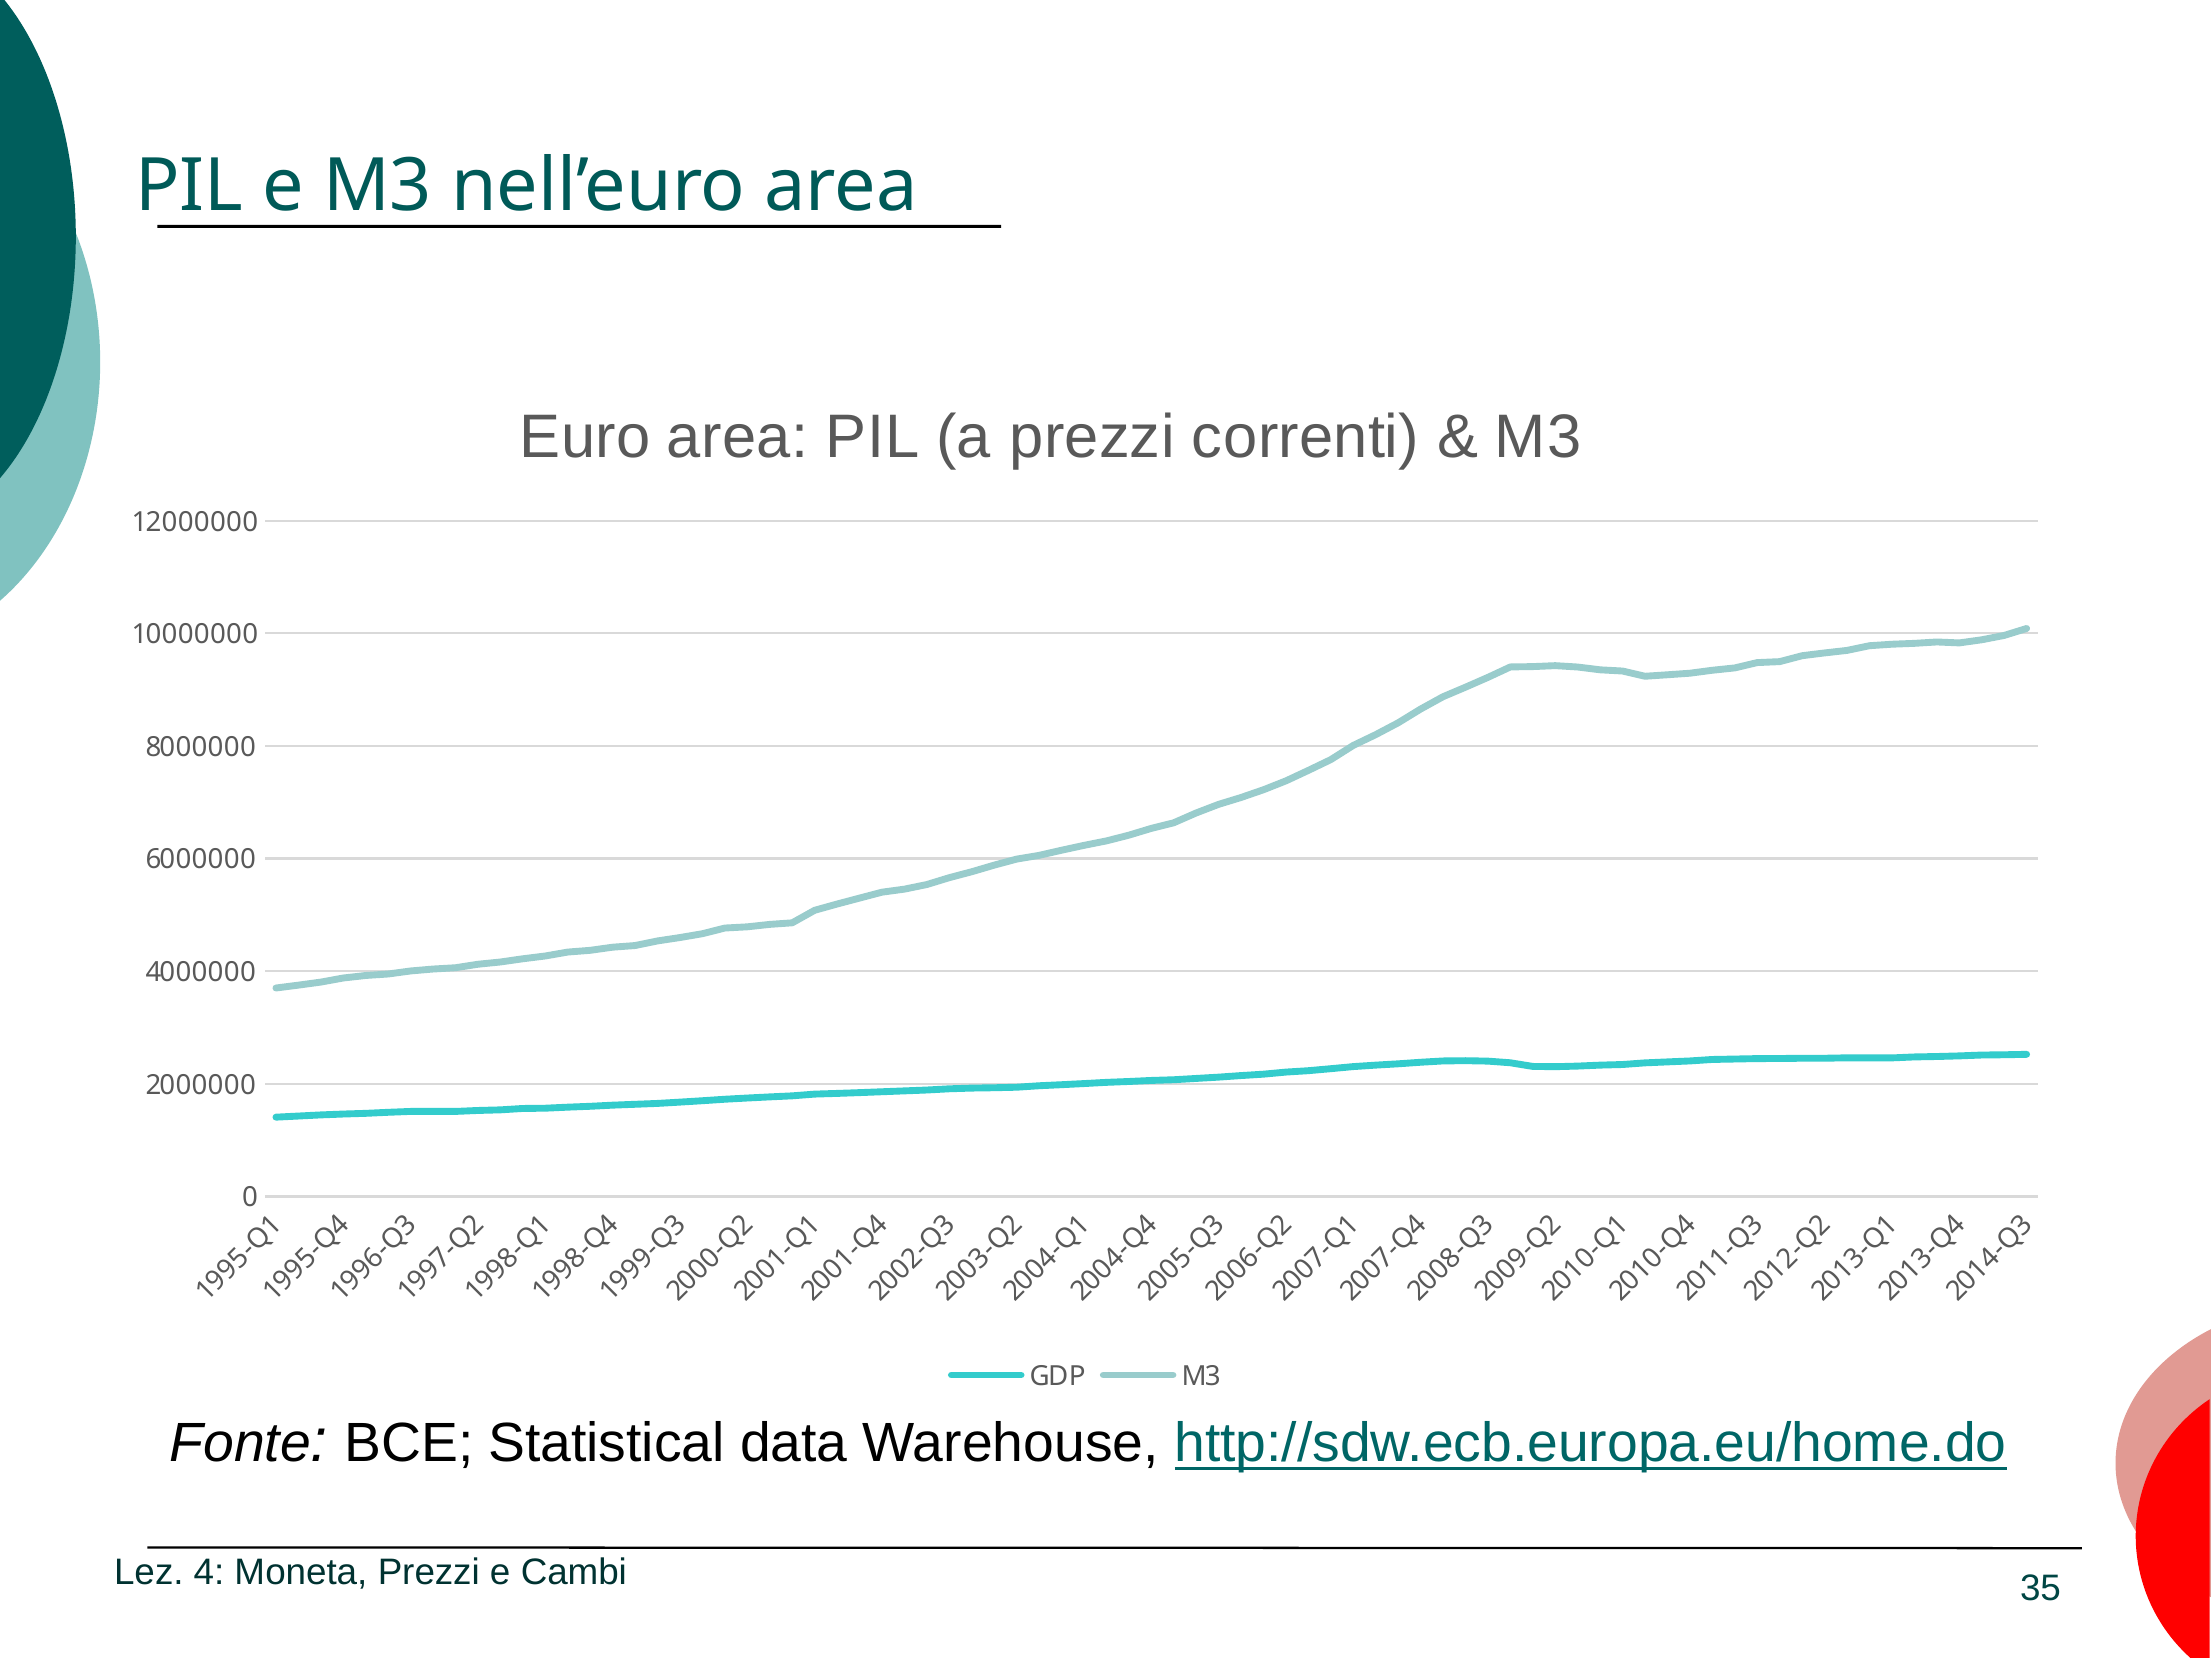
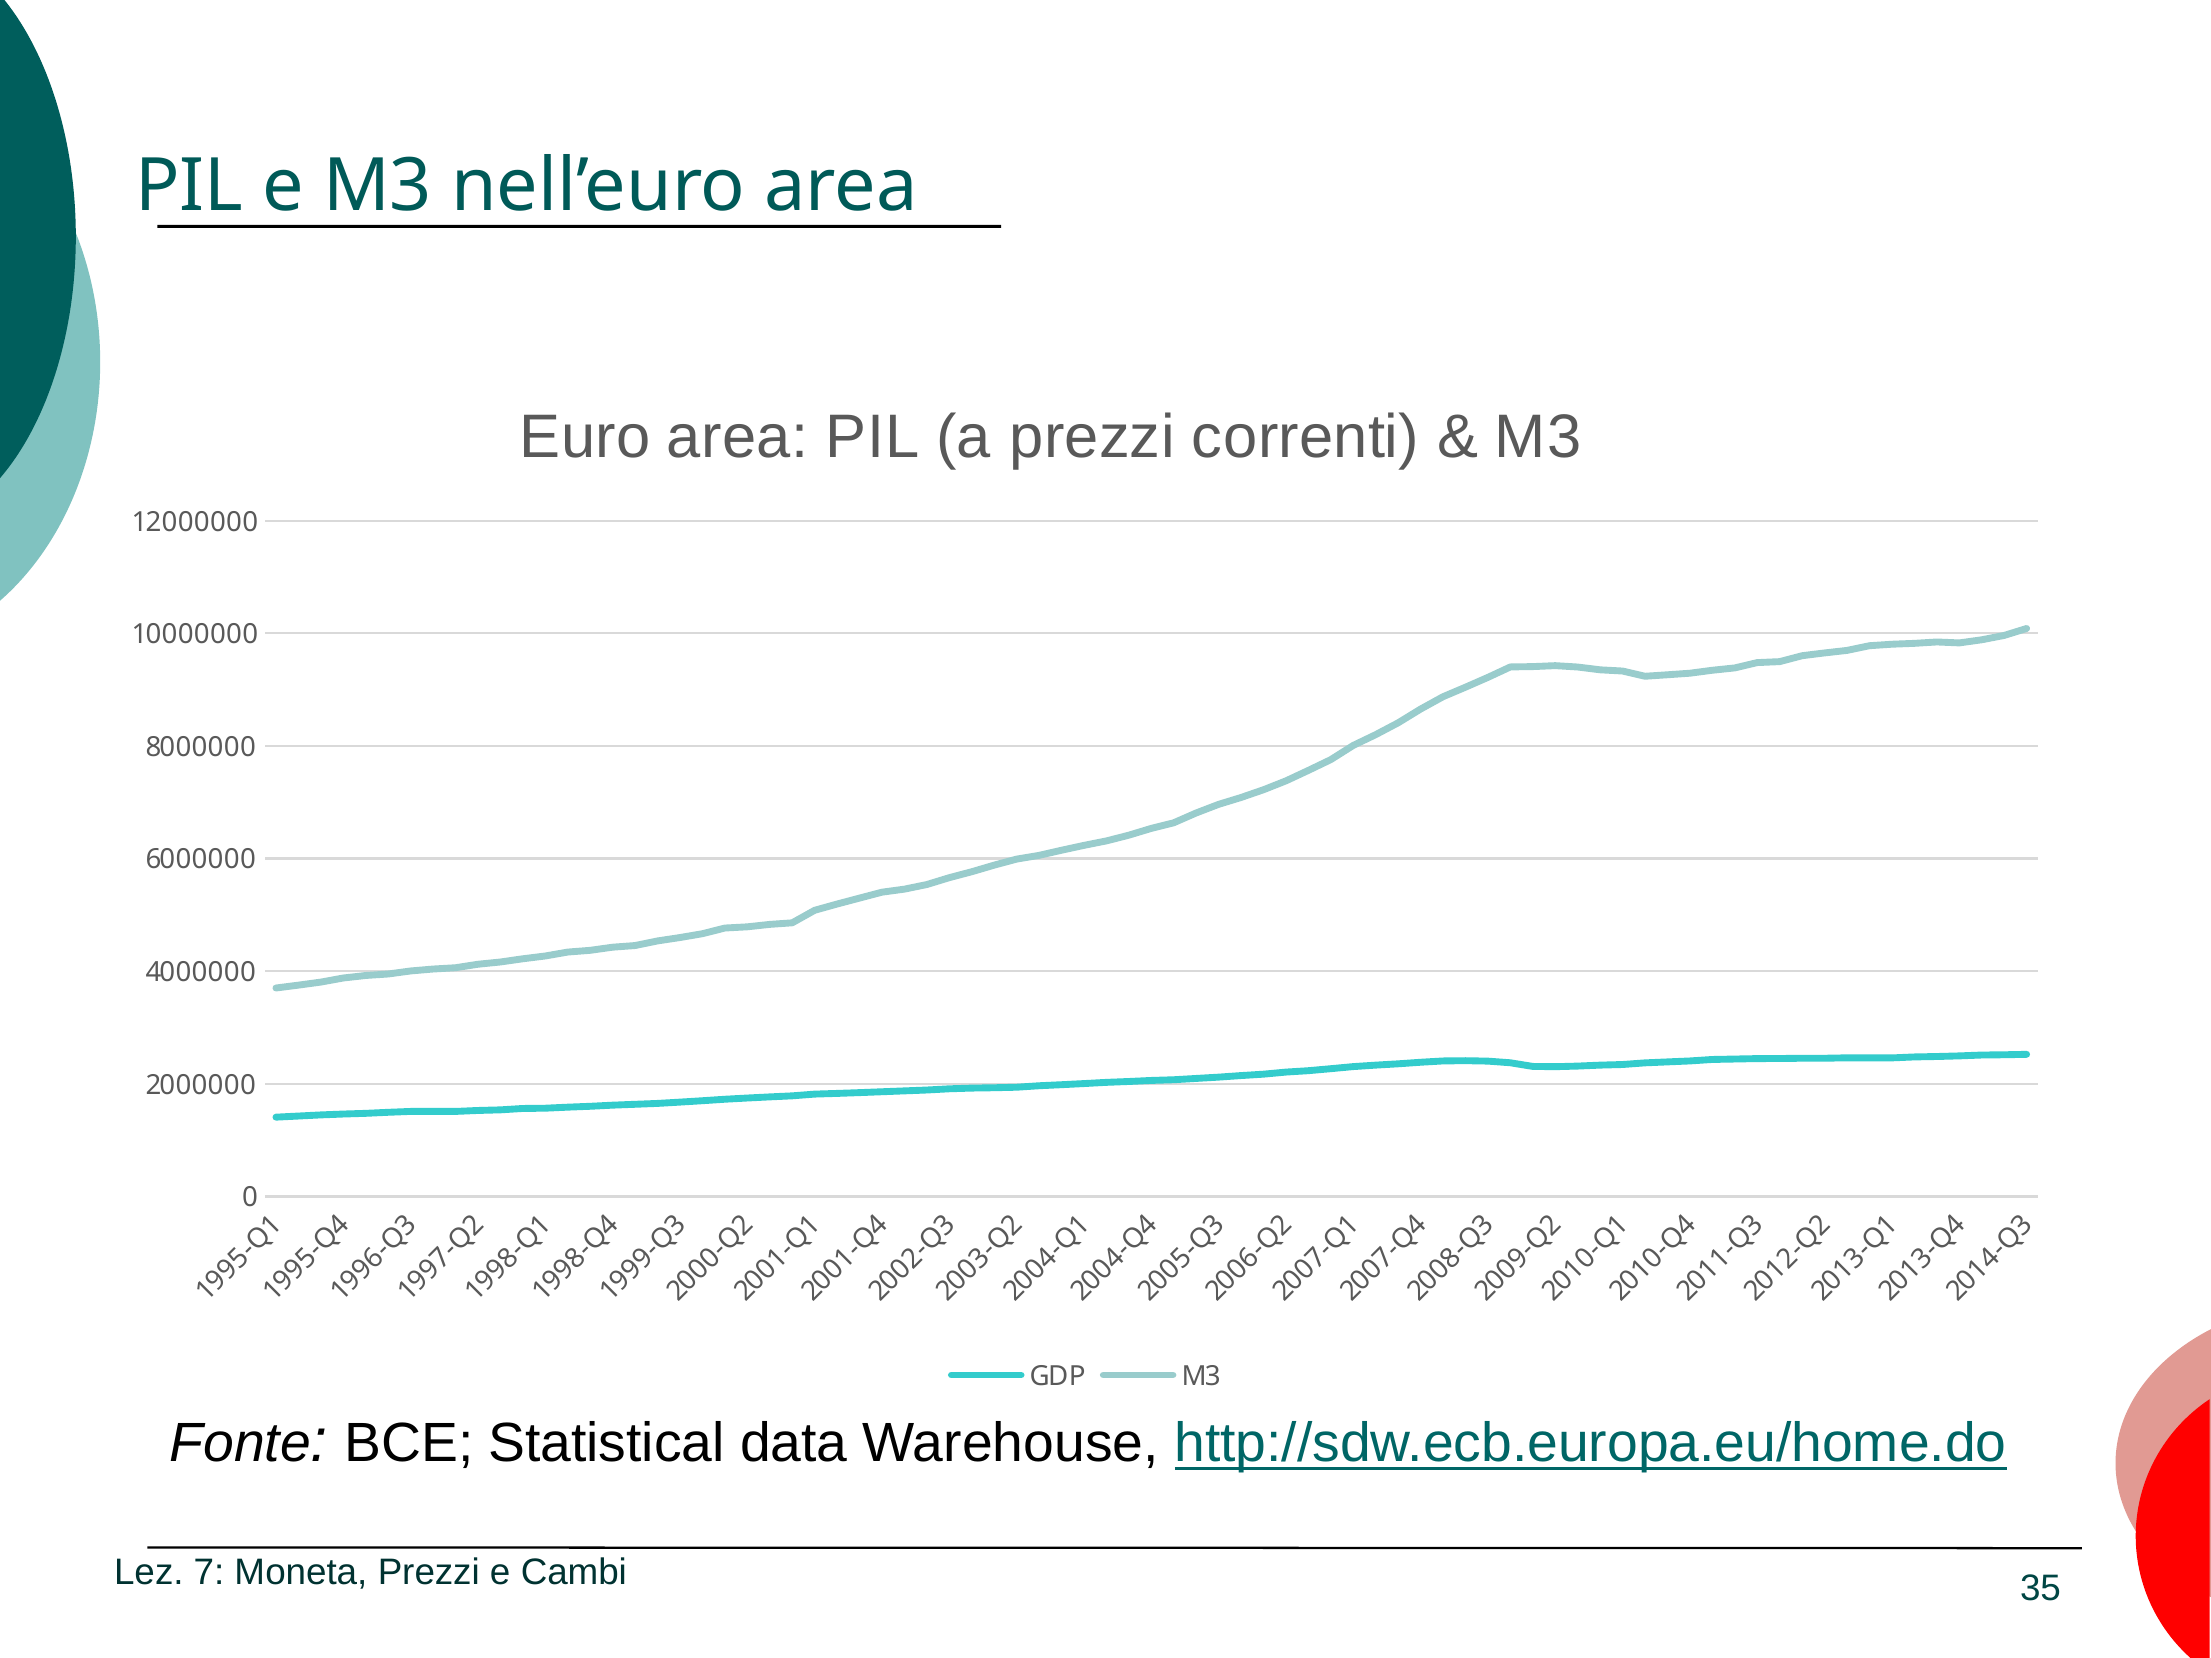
Lez 4: 4 -> 7 (209, 1572)
